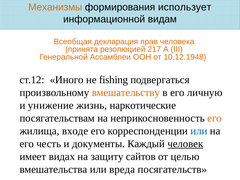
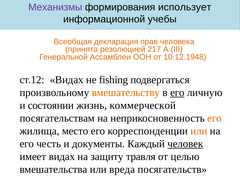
Механизмы colour: orange -> purple (55, 7)
видам: видам -> учебы (162, 19)
ст.12 Иного: Иного -> Видах (67, 80)
его underline: none -> present (177, 93)
унижение: унижение -> состоянии (51, 105)
наркотические: наркотические -> коммерческой (143, 105)
входе: входе -> место (75, 131)
или colour: blue -> orange (199, 131)
сайтов: сайтов -> травля (141, 157)
